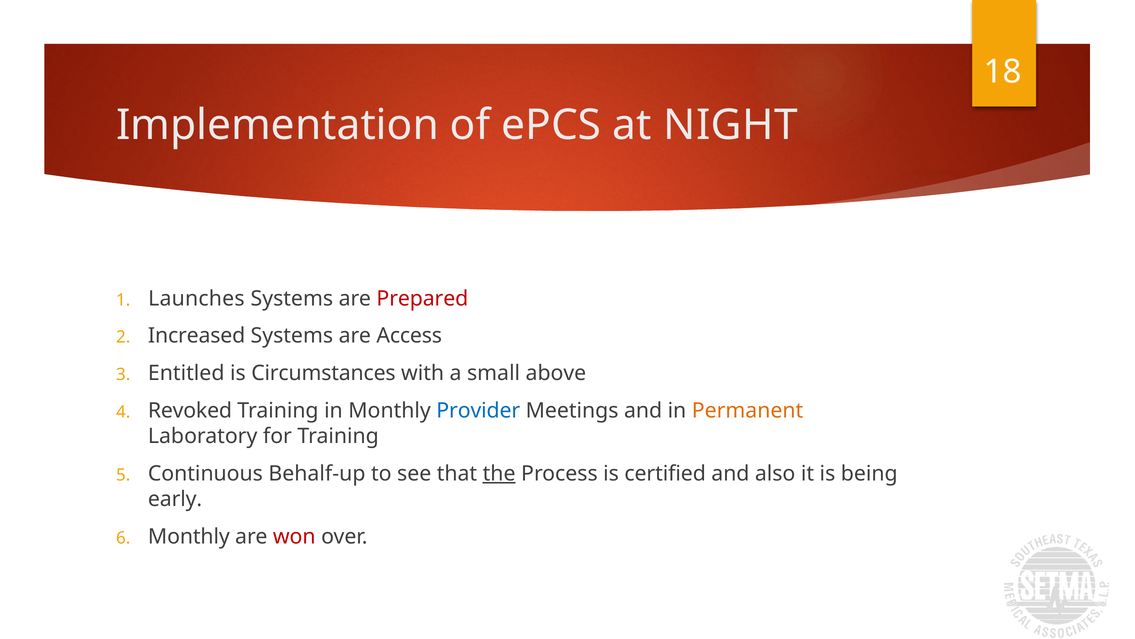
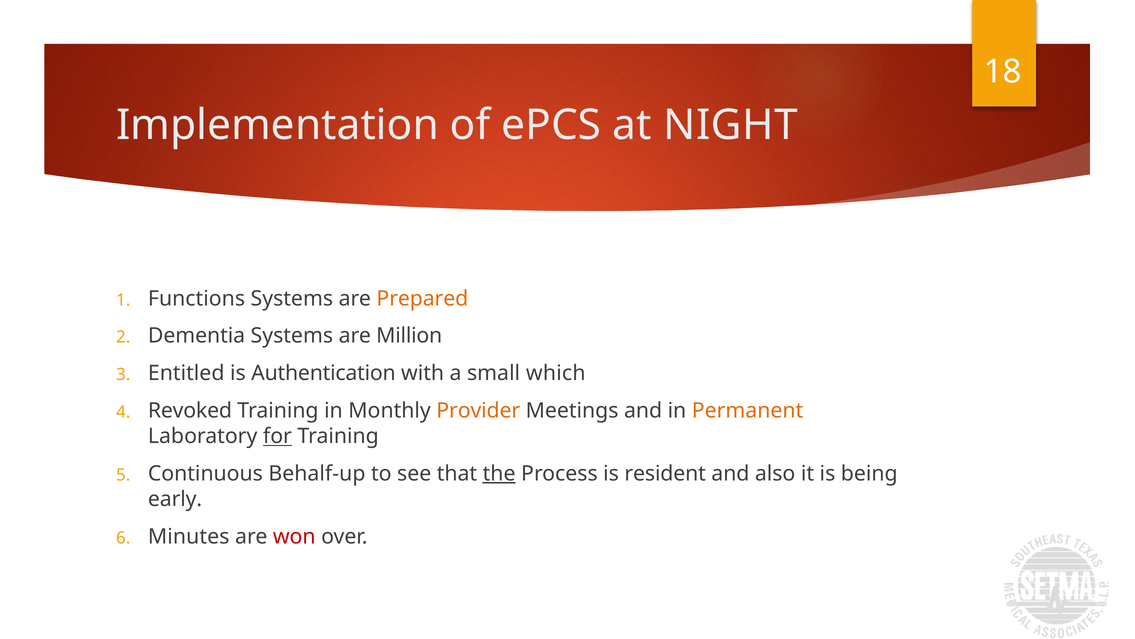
Launches: Launches -> Functions (197, 298)
Prepared colour: red -> orange (422, 298)
Increased: Increased -> Dementia (197, 336)
Access: Access -> Million (409, 336)
Circumstances: Circumstances -> Authentication (323, 373)
above: above -> which (556, 373)
Provider colour: blue -> orange (478, 410)
for underline: none -> present (277, 436)
certified: certified -> resident (665, 473)
Monthly: Monthly -> Minutes (189, 536)
